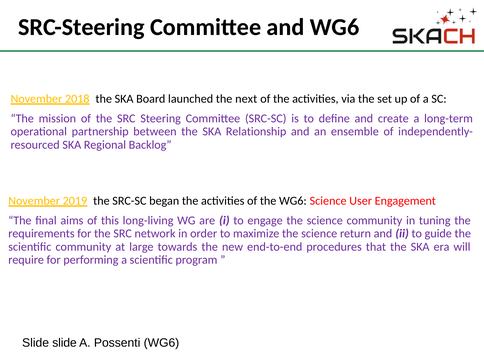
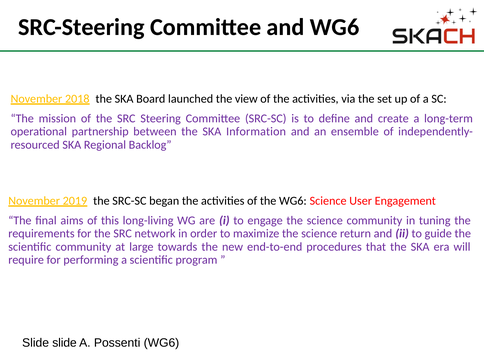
next: next -> view (246, 99)
Relationship: Relationship -> Information (256, 132)
